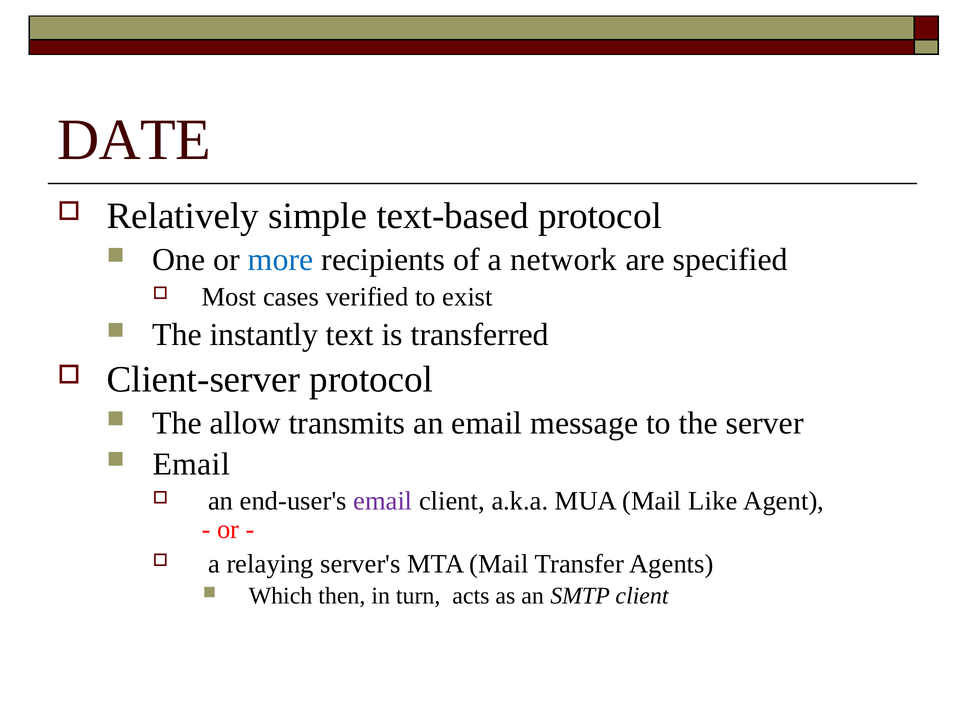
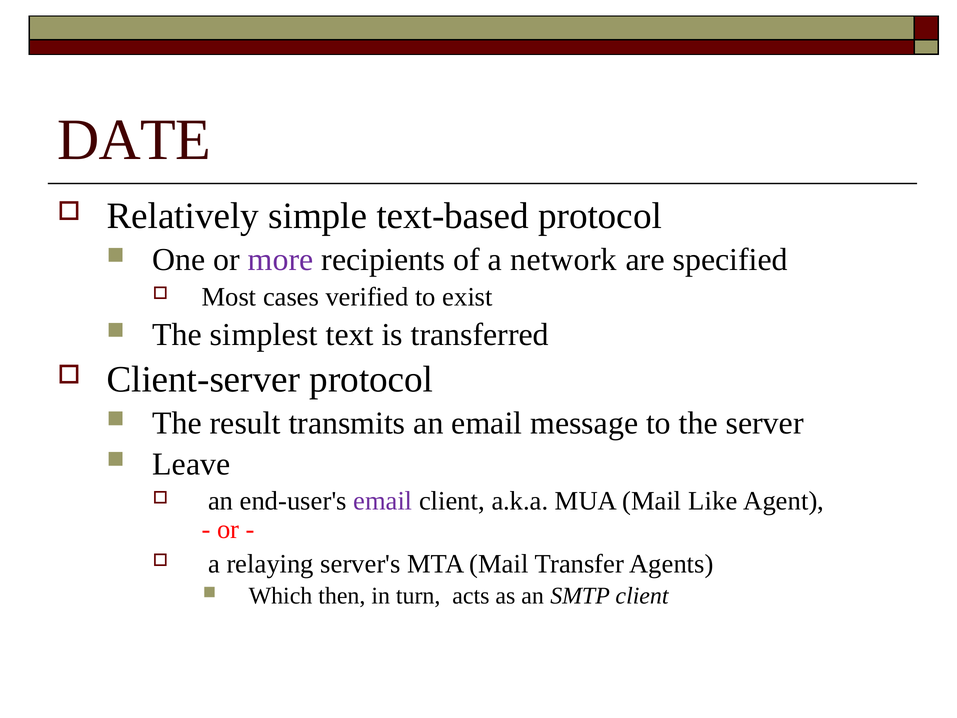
more colour: blue -> purple (281, 260)
instantly: instantly -> simplest (264, 335)
allow: allow -> result (245, 423)
Email: Email -> Leave (191, 464)
